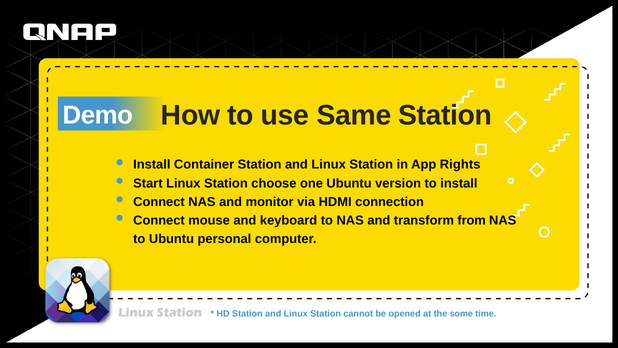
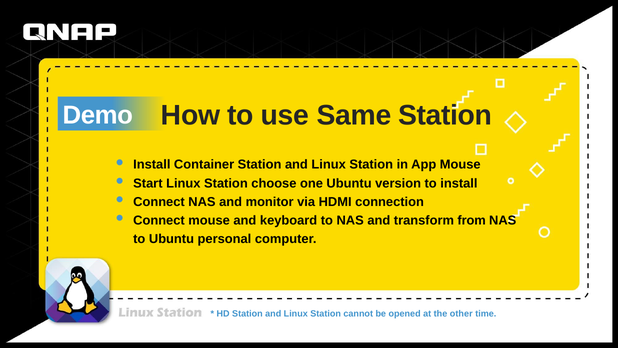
App Rights: Rights -> Mouse (460, 165)
some: some -> other (461, 313)
